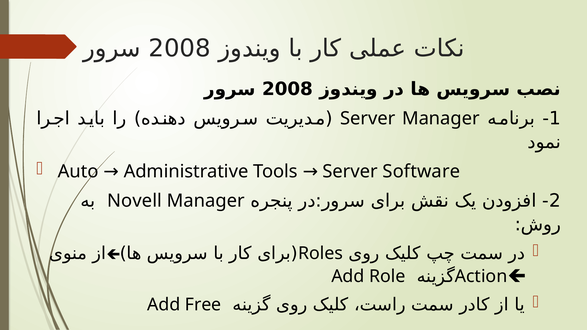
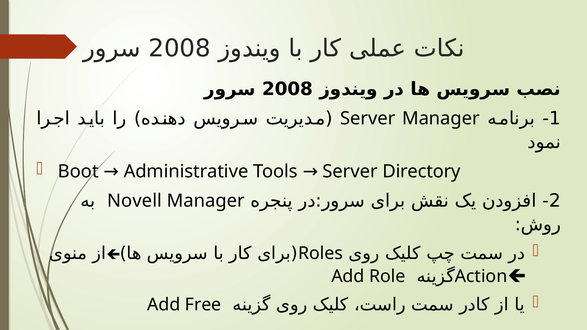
Auto: Auto -> Boot (78, 172)
Software: Software -> Directory (421, 172)
